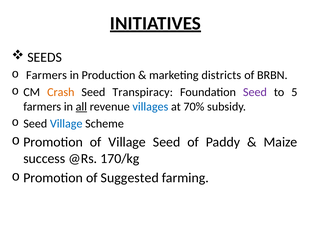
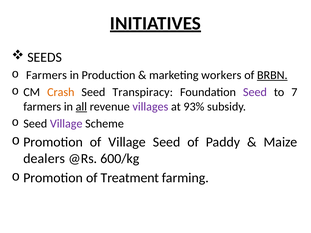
districts: districts -> workers (221, 75)
BRBN underline: none -> present (272, 75)
5: 5 -> 7 (294, 92)
villages colour: blue -> purple (150, 107)
70%: 70% -> 93% (194, 107)
Village colour: blue -> purple (66, 124)
success: success -> dealers (44, 159)
170/kg: 170/kg -> 600/kg (120, 159)
Suggested: Suggested -> Treatment (130, 178)
